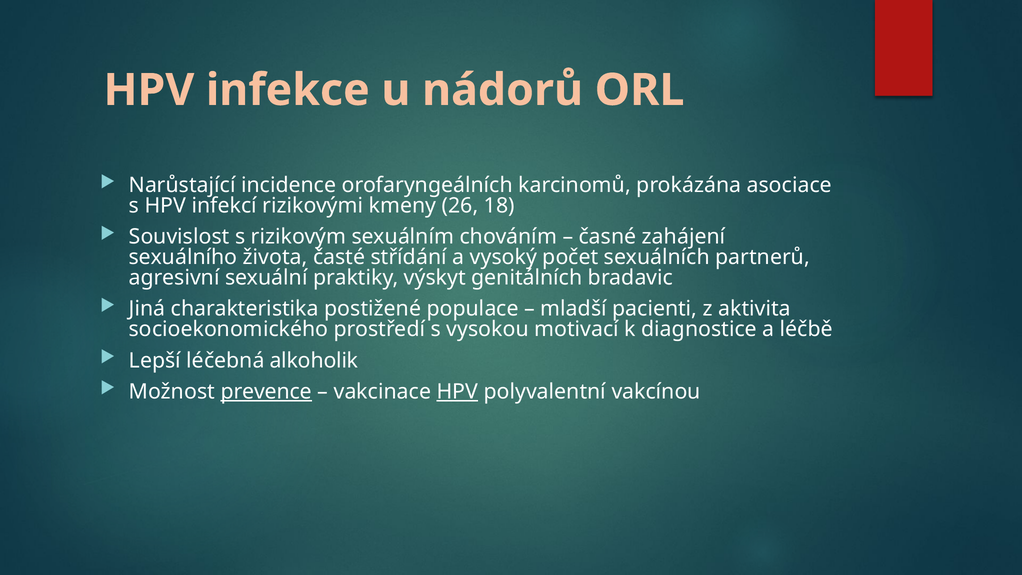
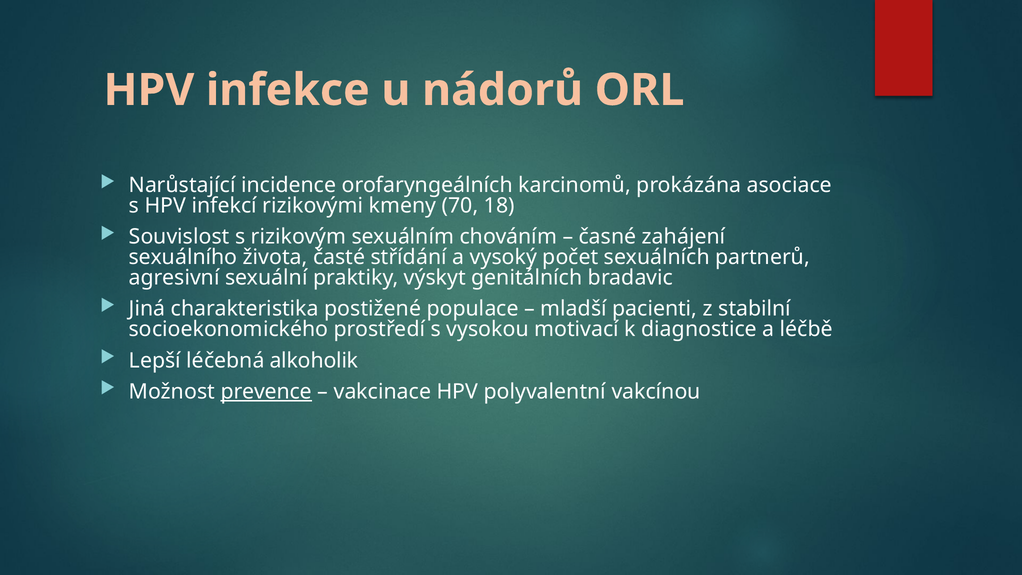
26: 26 -> 70 (460, 206)
aktivita: aktivita -> stabilní (755, 309)
HPV underline: present -> none (457, 392)
